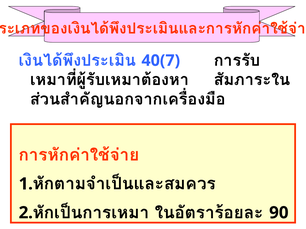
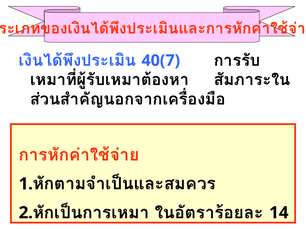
90: 90 -> 14 (279, 213)
